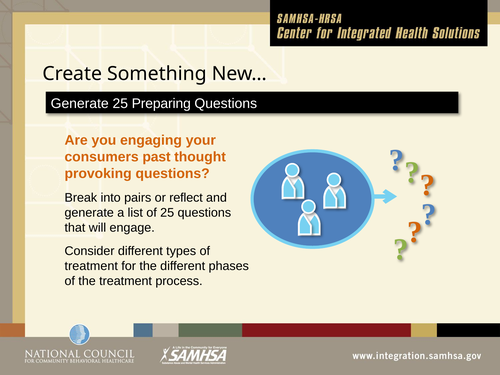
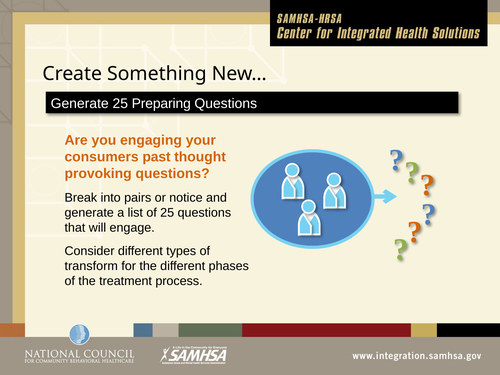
reflect: reflect -> notice (186, 198)
treatment: treatment -> transform (91, 266)
